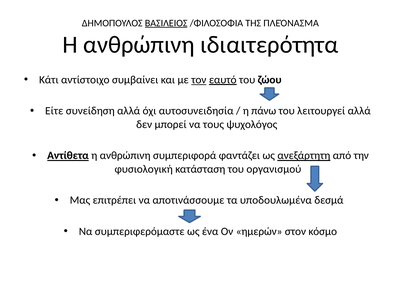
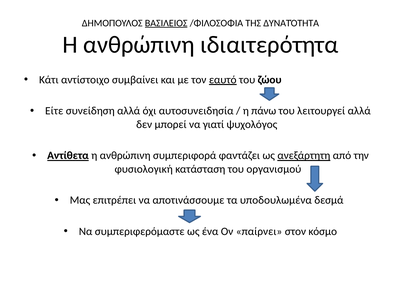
ΠΛΕΌΝΑΣΜΑ: ΠΛΕΌΝΑΣΜΑ -> ΔΥΝΑΤΌΤΗΤΑ (291, 23)
τον underline: present -> none (199, 80)
τους: τους -> γιατί (214, 124)
ημερών: ημερών -> παίρνει (259, 231)
